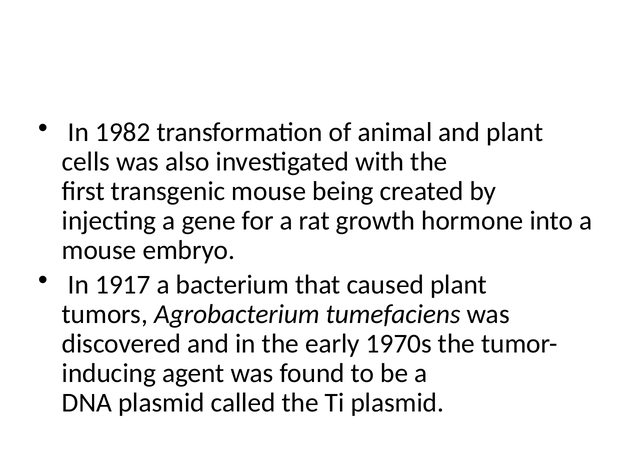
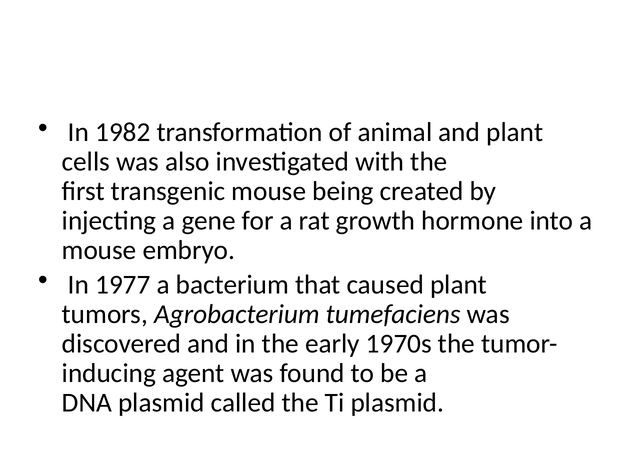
1917: 1917 -> 1977 (123, 285)
